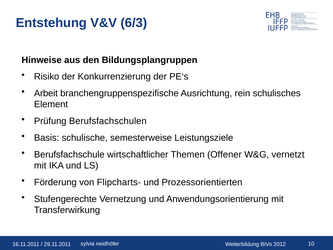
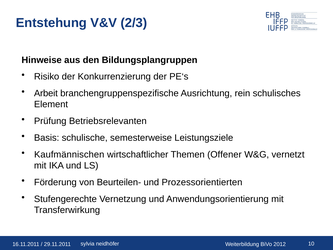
6/3: 6/3 -> 2/3 (134, 23)
Berufsfachschulen: Berufsfachschulen -> Betriebsrelevanten (108, 121)
Berufsfachschule: Berufsfachschule -> Kaufmännischen (69, 154)
Flipcharts-: Flipcharts- -> Beurteilen- (119, 182)
